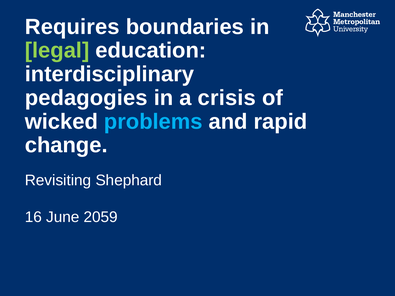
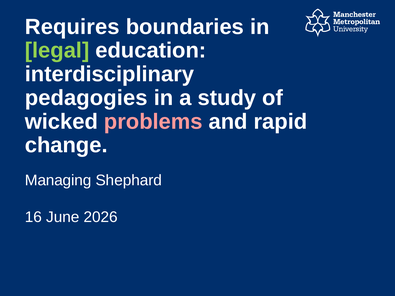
crisis: crisis -> study (227, 98)
problems colour: light blue -> pink (153, 122)
Revisiting: Revisiting -> Managing (58, 181)
2059: 2059 -> 2026 (101, 217)
